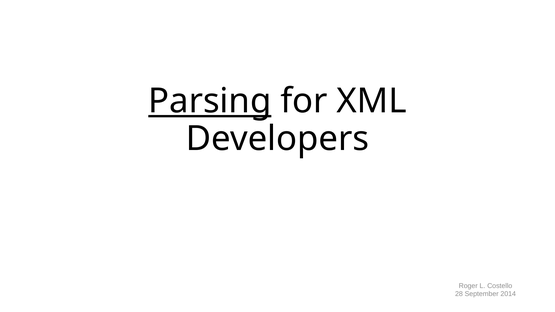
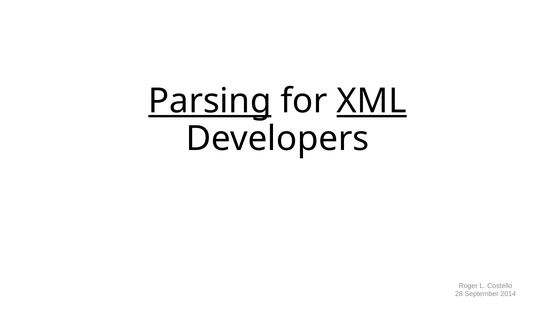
XML underline: none -> present (372, 101)
